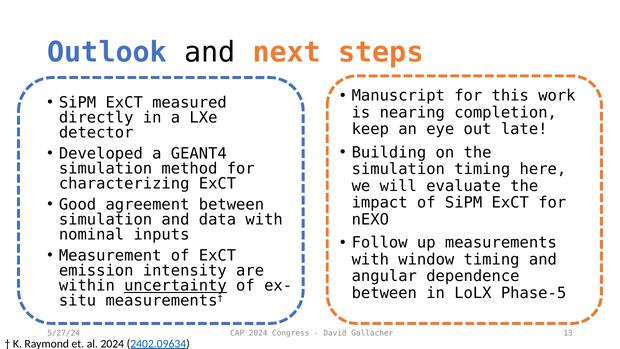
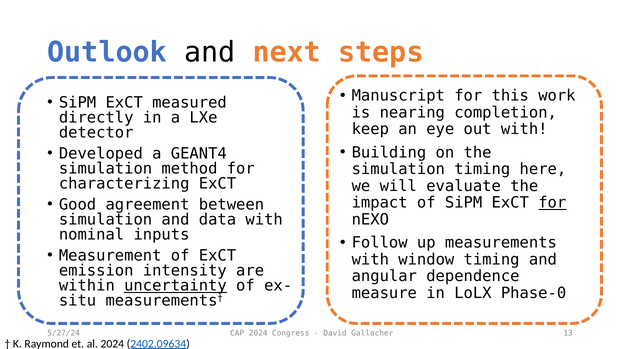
out late: late -> with (524, 129)
for underline: none -> present (552, 203)
between: between -> measure (384, 293)
Phase-5: Phase-5 -> Phase-0 (534, 293)
